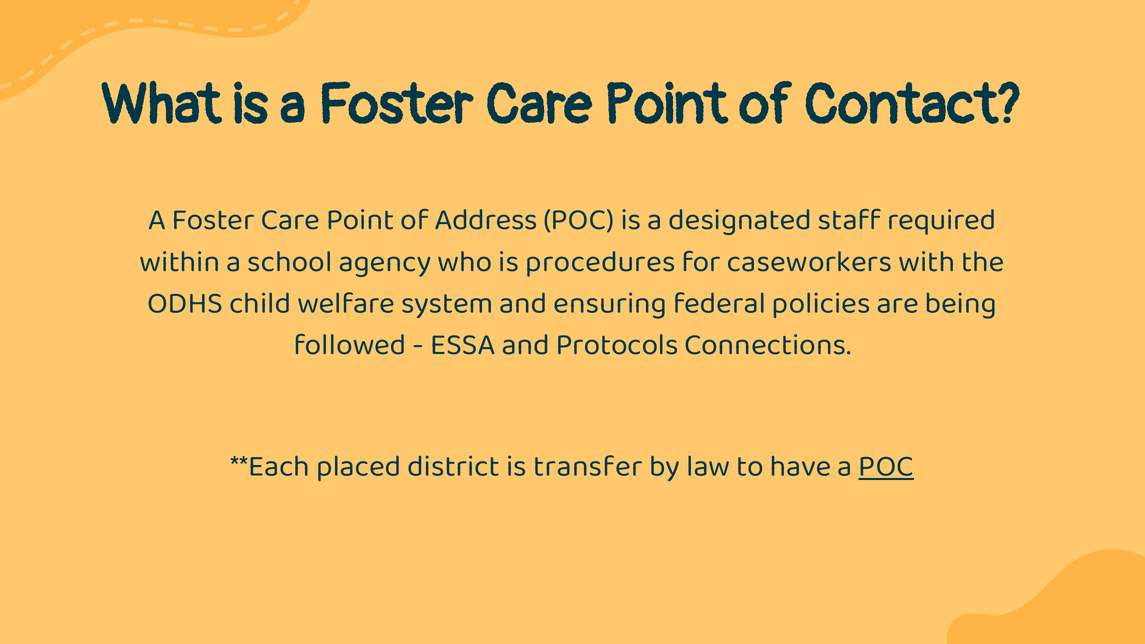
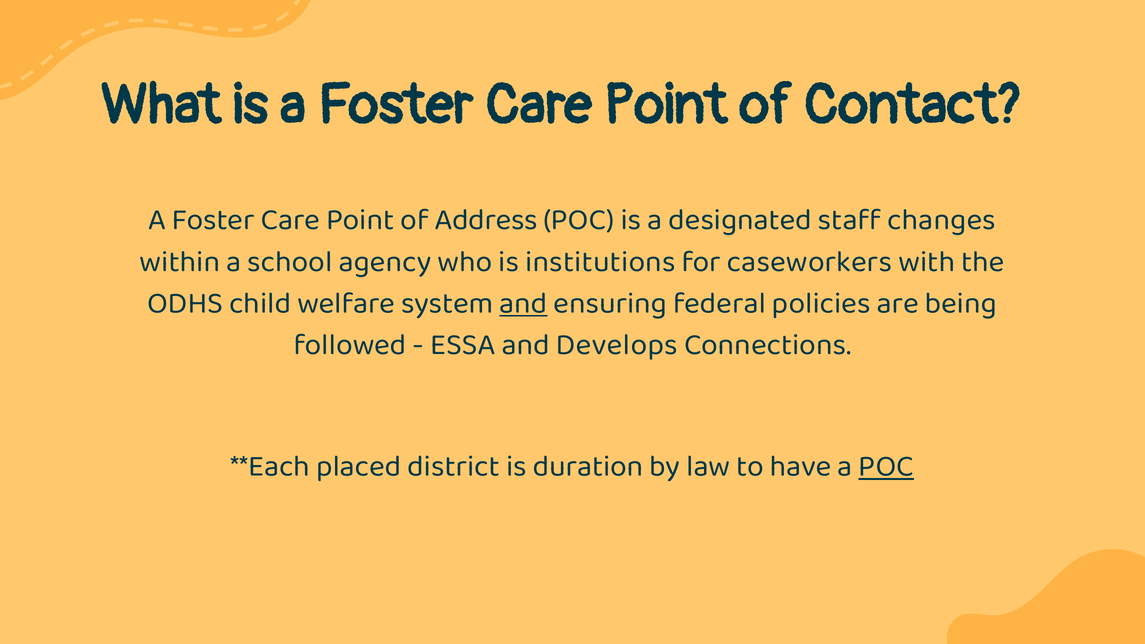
required: required -> changes (941, 220)
procedures: procedures -> institutions (600, 261)
and underline: none -> present (523, 303)
Protocols: Protocols -> Develops (617, 344)
transfer: transfer -> duration (588, 466)
